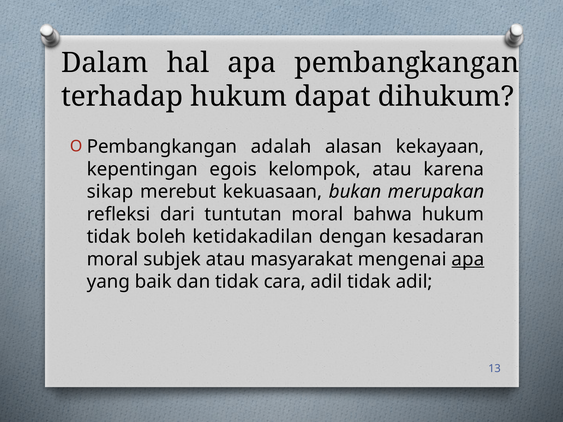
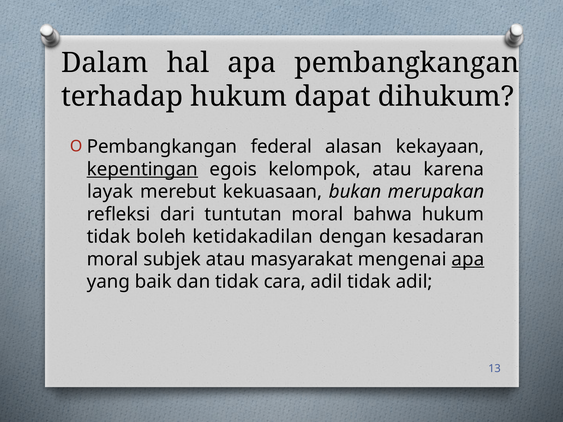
adalah: adalah -> federal (281, 147)
kepentingan underline: none -> present (142, 169)
sikap: sikap -> layak (110, 192)
